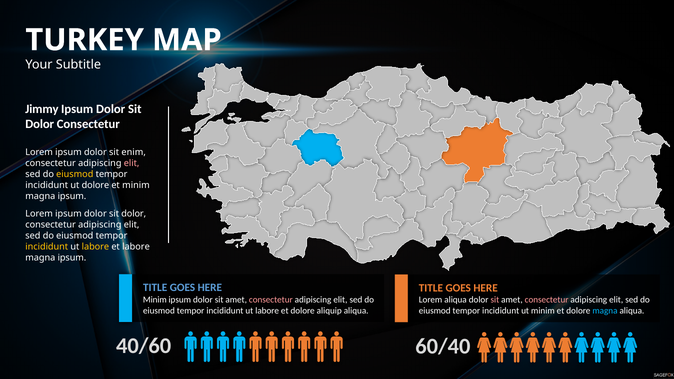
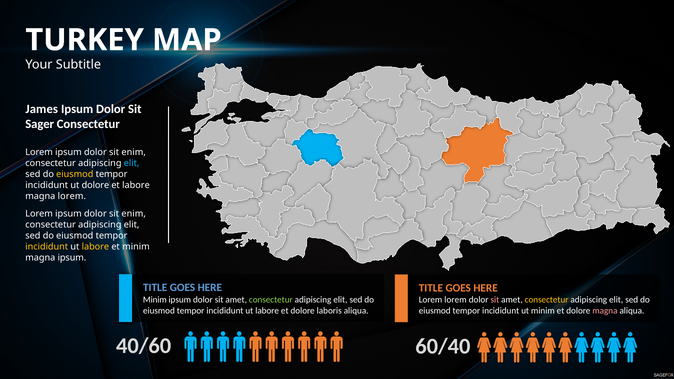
Jimmy: Jimmy -> James (42, 109)
Dolor: Dolor -> Sager (40, 124)
elit colour: pink -> light blue (132, 163)
et minim: minim -> labore (136, 185)
ipsum: ipsum -> lorem (72, 196)
dolor: dolor -> enim (134, 214)
et labore: labore -> minim (136, 247)
consectetur colour: pink -> light green (271, 300)
aliqua: aliqua -> lorem (455, 300)
consectetur colour: pink -> yellow (547, 300)
aliquip: aliquip -> laboris (329, 311)
magna colour: light blue -> pink (605, 311)
